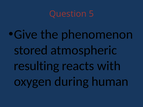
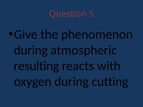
stored: stored -> during (31, 50)
human: human -> cutting (110, 82)
